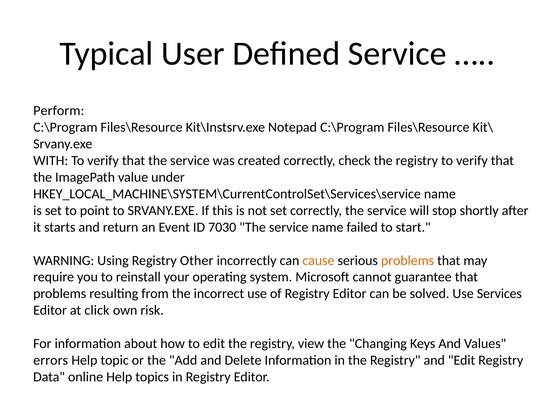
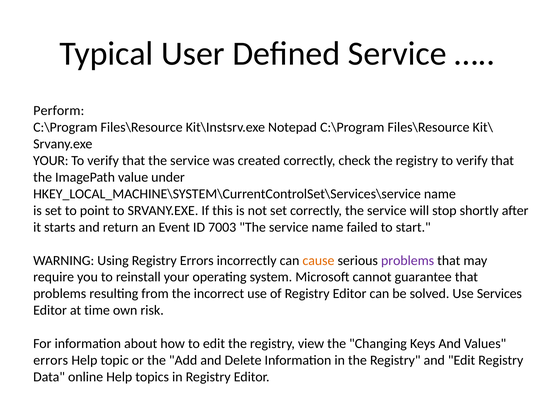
WITH: WITH -> YOUR (51, 161)
7030: 7030 -> 7003 (222, 227)
Registry Other: Other -> Errors (197, 261)
problems colour: orange -> purple (408, 261)
click: click -> time (97, 311)
